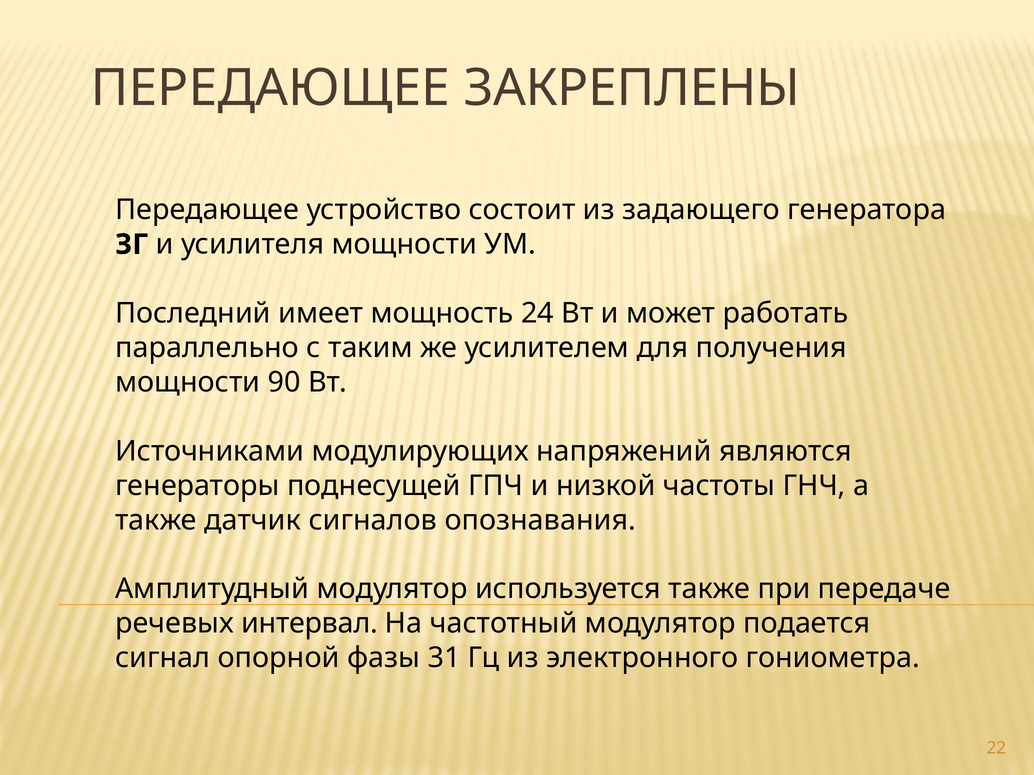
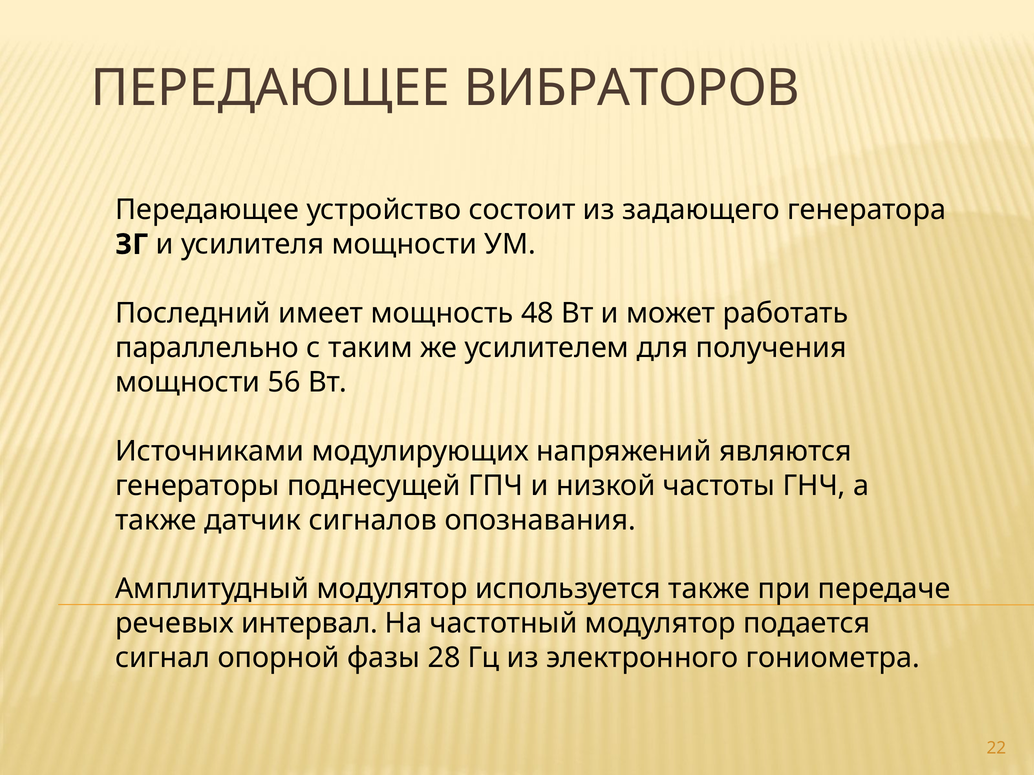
ЗАКРЕПЛЕНЫ: ЗАКРЕПЛЕНЫ -> ВИБРАТОРОВ (632, 88)
24: 24 -> 48 (537, 314)
90: 90 -> 56 (284, 382)
31: 31 -> 28 (444, 658)
